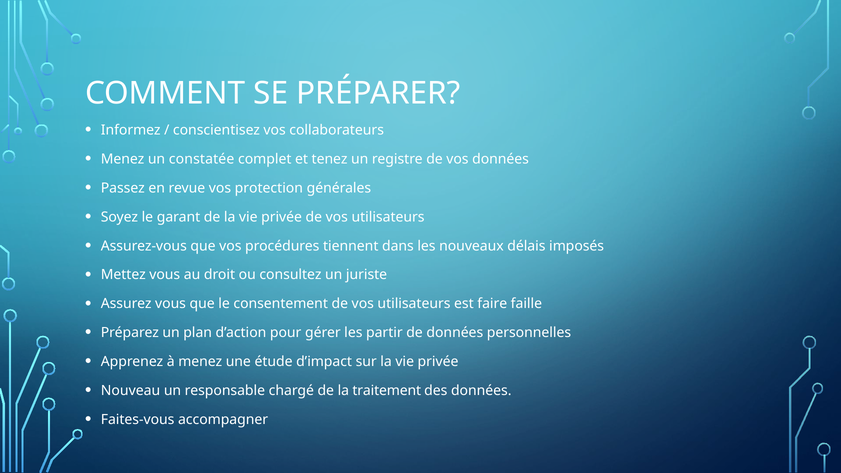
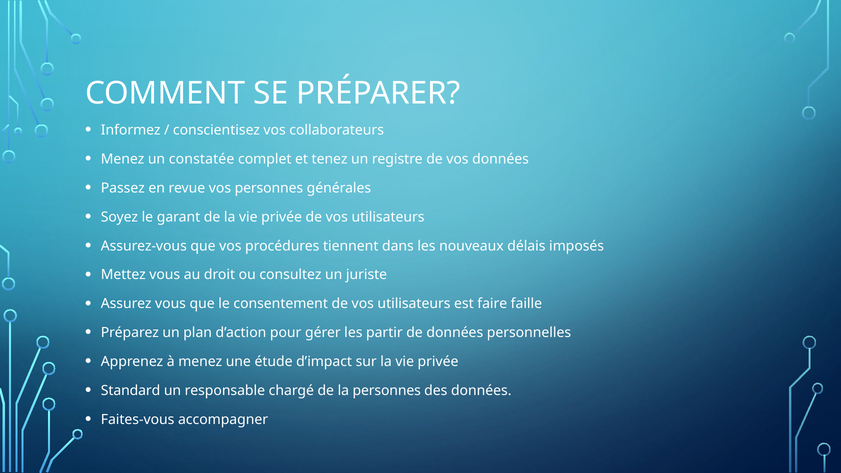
vos protection: protection -> personnes (269, 188)
Nouveau: Nouveau -> Standard (131, 391)
la traitement: traitement -> personnes (387, 391)
